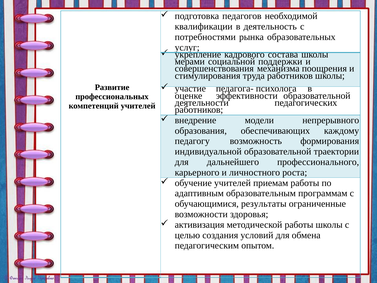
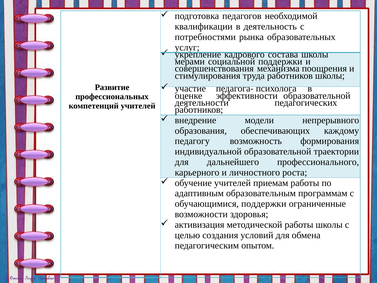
обучающимися результаты: результаты -> поддержки (264, 204)
